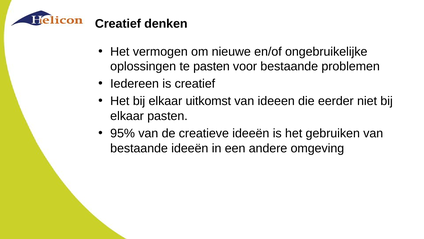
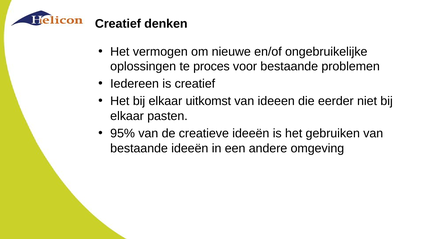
te pasten: pasten -> proces (211, 66)
